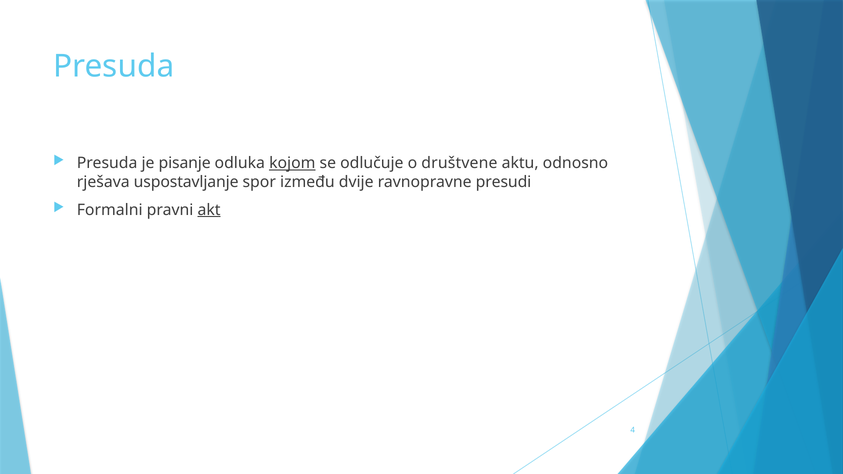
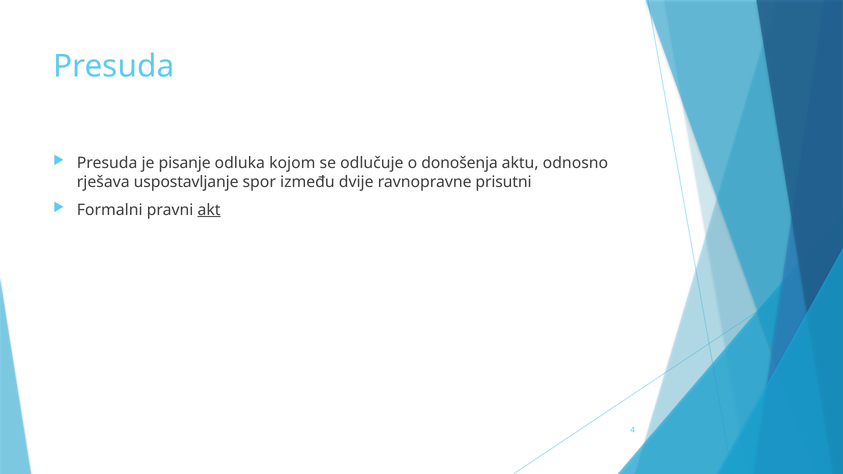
kojom underline: present -> none (292, 163)
društvene: društvene -> donošenja (460, 163)
presudi: presudi -> prisutni (504, 182)
